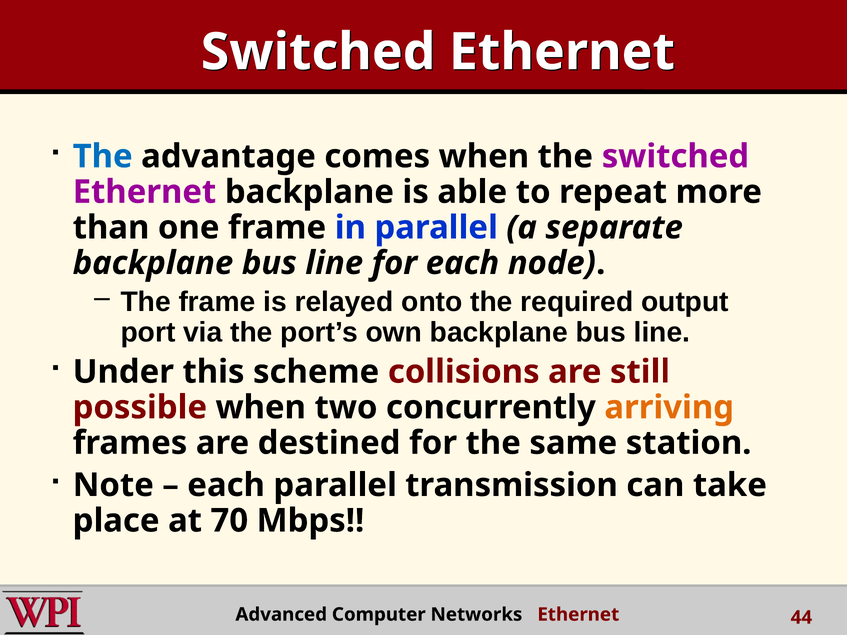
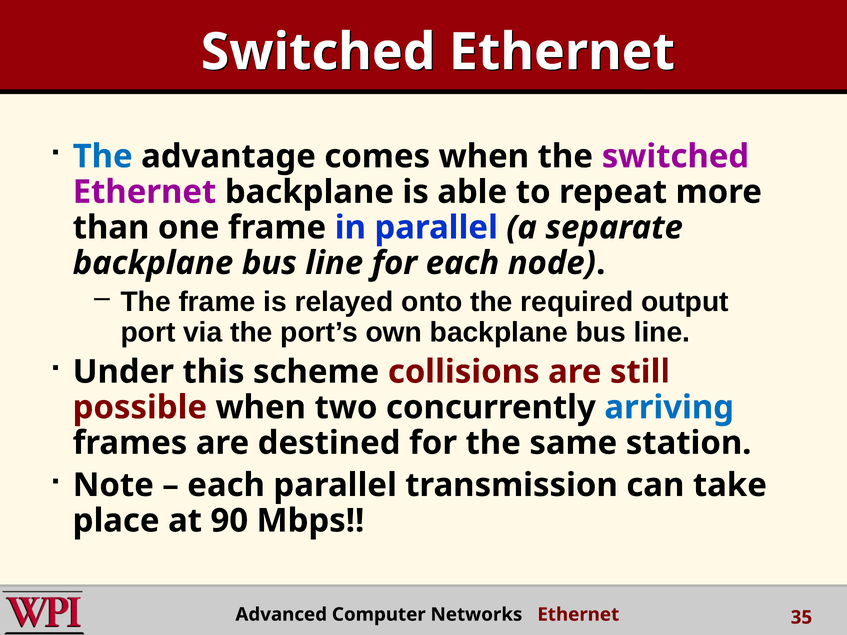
arriving colour: orange -> blue (669, 408)
70: 70 -> 90 (229, 521)
44: 44 -> 35 (801, 618)
